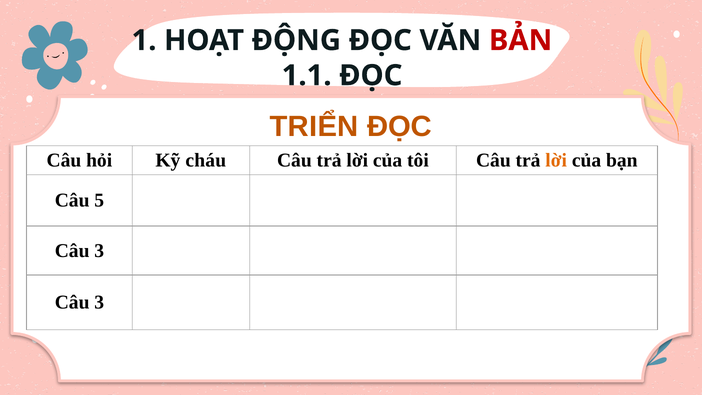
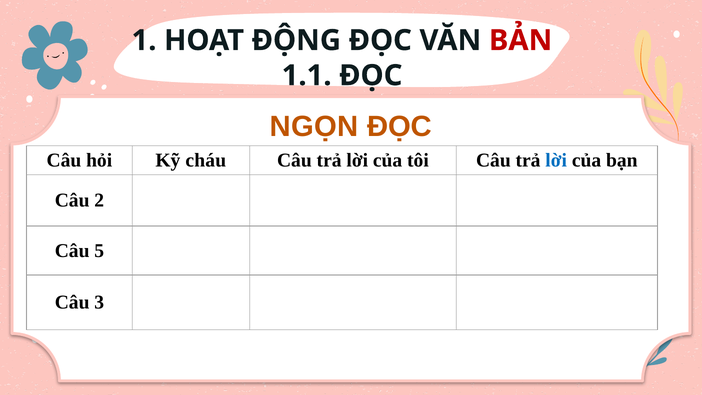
TRIỂN: TRIỂN -> NGỌN (314, 126)
lời colour: orange -> blue (556, 160)
5: 5 -> 2 (99, 200)
3: 3 -> 5 (99, 251)
